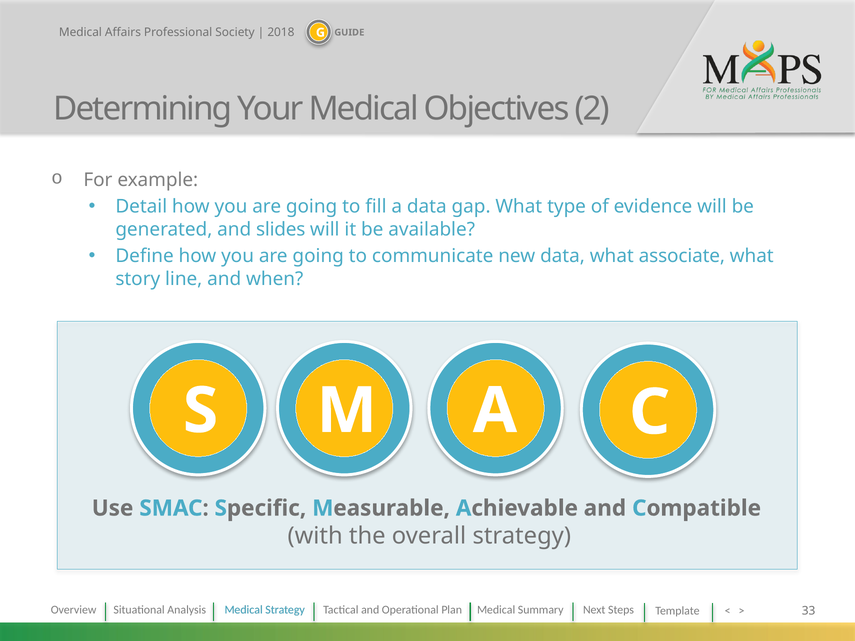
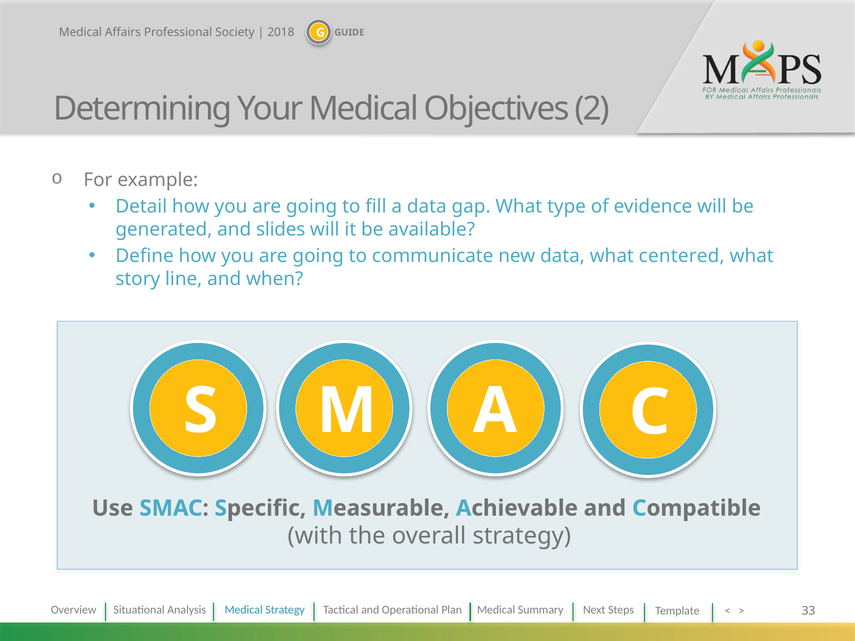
associate: associate -> centered (682, 256)
